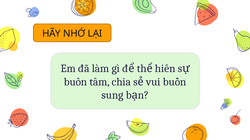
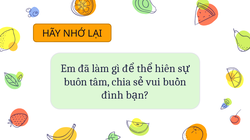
sung: sung -> đình (112, 95)
